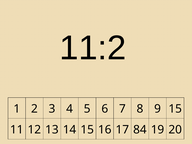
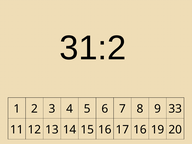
11:2: 11:2 -> 31:2 (93, 48)
9 15: 15 -> 33 (175, 109)
17 84: 84 -> 16 (140, 130)
